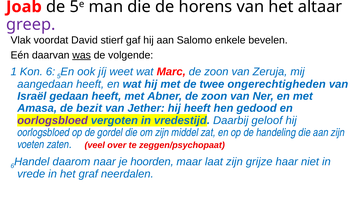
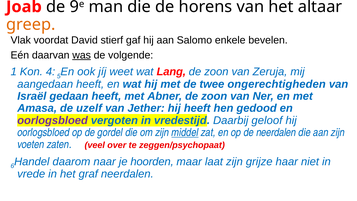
de 5: 5 -> 9 (74, 7)
greep colour: purple -> orange (31, 24)
Kon 6: 6 -> 4 (51, 72)
Marc: Marc -> Lang (171, 72)
bezit: bezit -> uzelf (89, 108)
middel underline: none -> present (185, 132)
de handeling: handeling -> neerdalen (276, 132)
